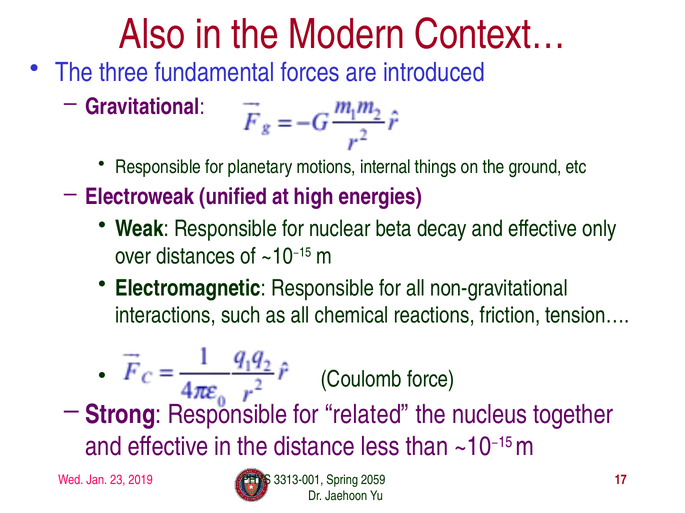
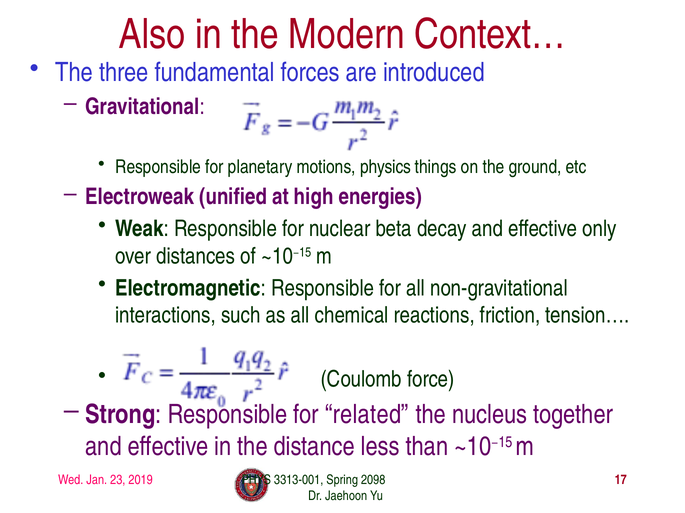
internal: internal -> physics (385, 167)
2059: 2059 -> 2098 (373, 480)
